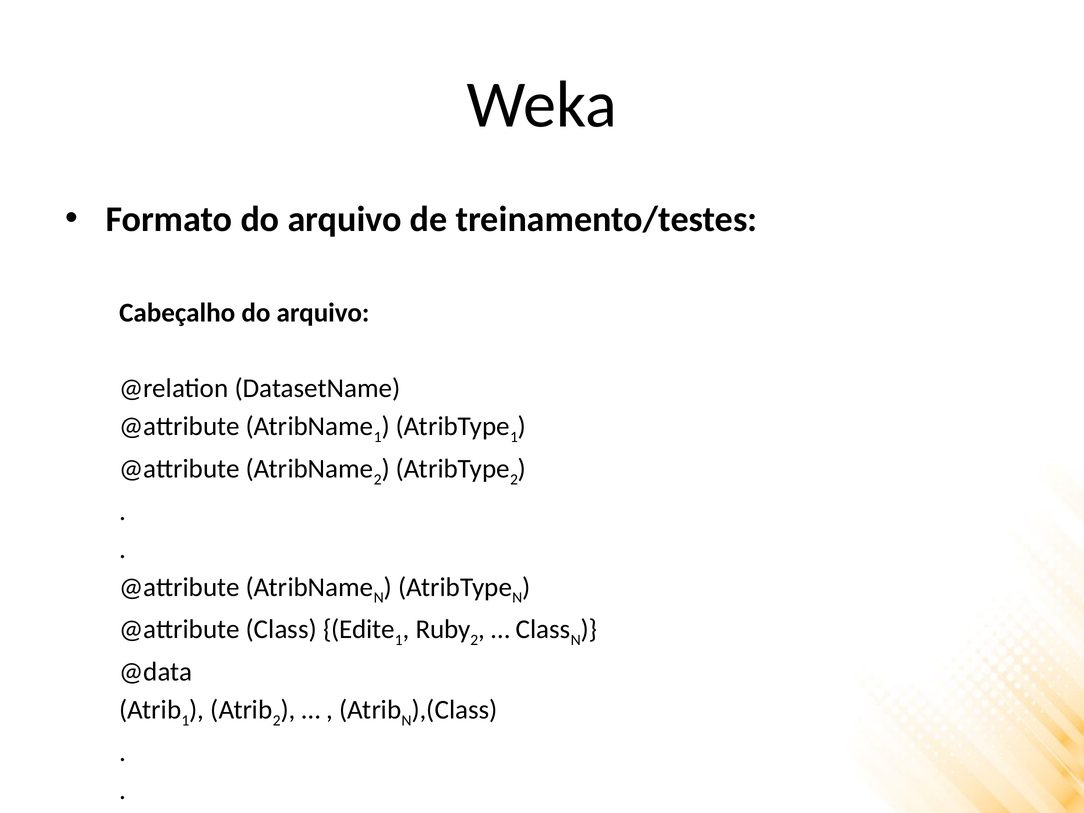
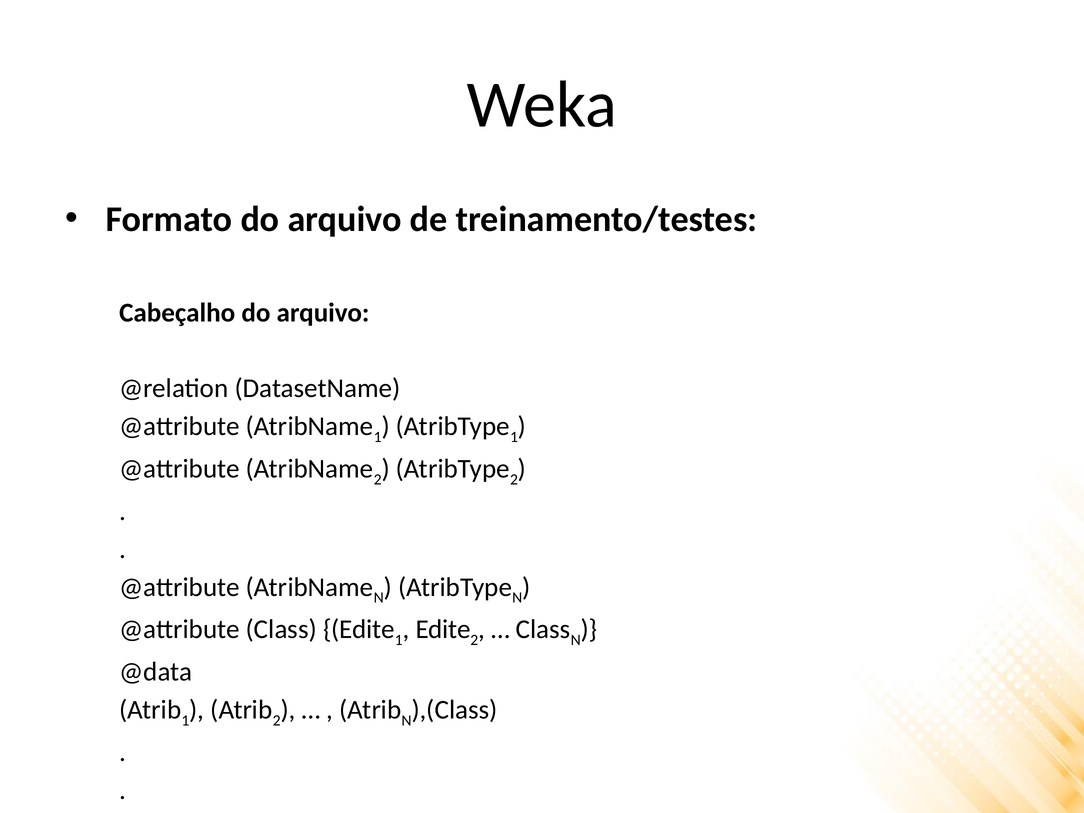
Ruby: Ruby -> Edite (443, 629)
